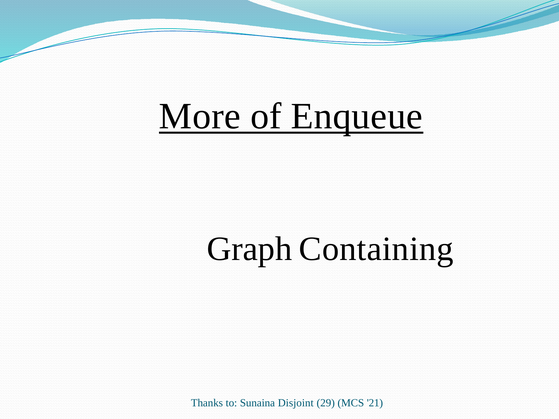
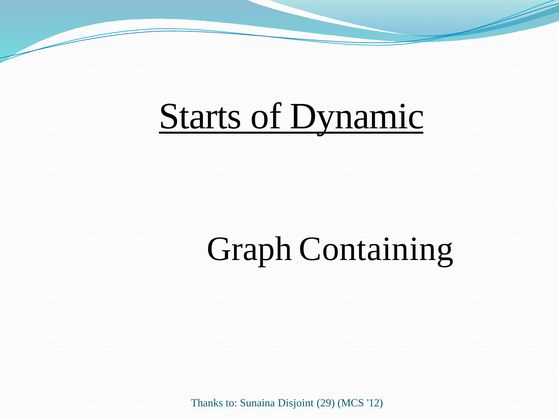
More: More -> Starts (200, 116)
Enqueue: Enqueue -> Dynamic (357, 116)
21: 21 -> 12 (375, 403)
